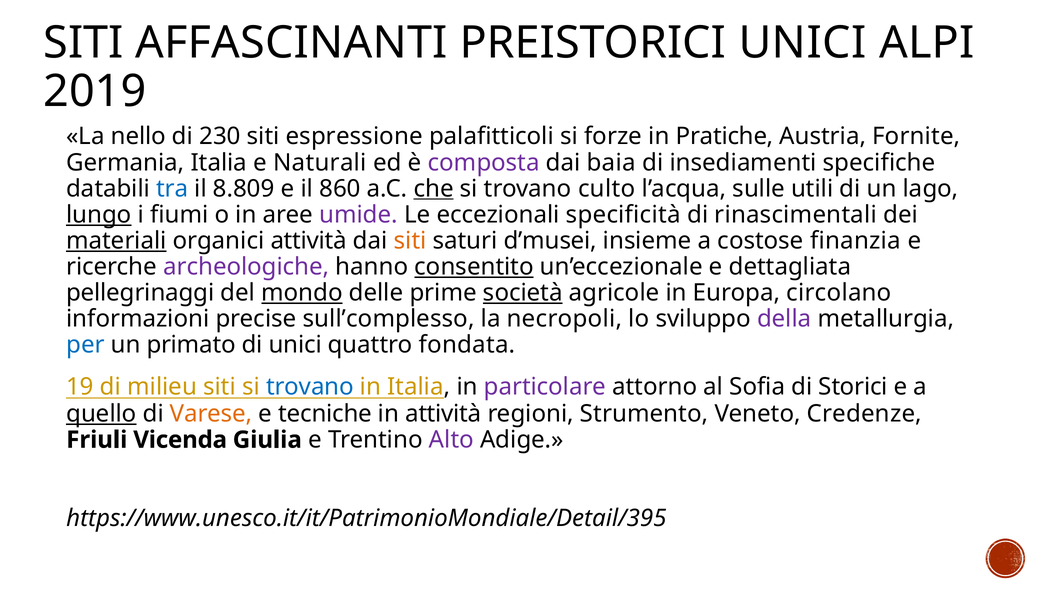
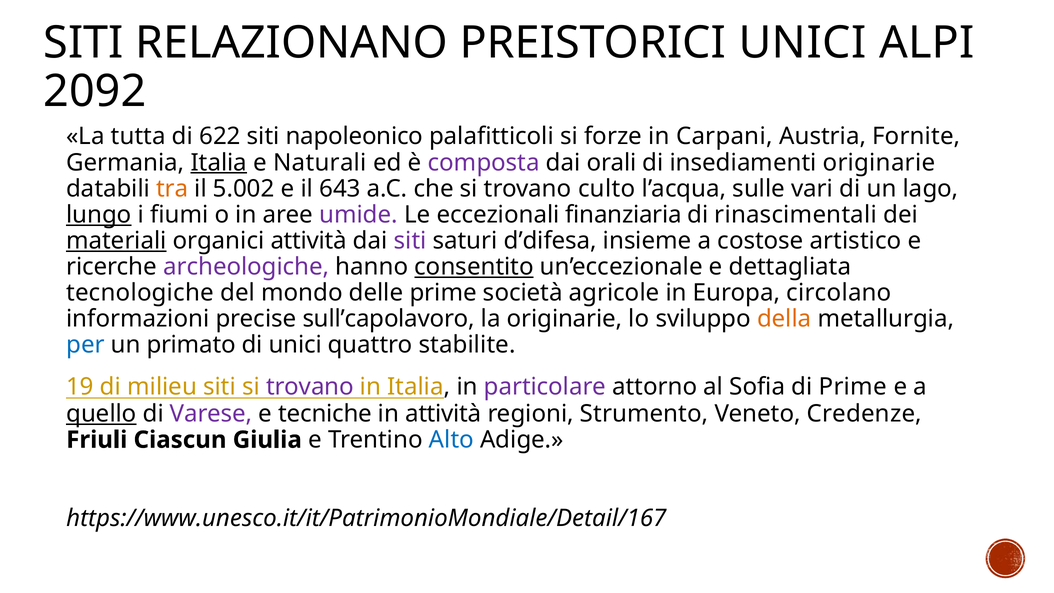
AFFASCINANTI: AFFASCINANTI -> RELAZIONANO (292, 43)
2019: 2019 -> 2092 (95, 92)
nello: nello -> tutta (138, 136)
230: 230 -> 622 (220, 136)
espressione: espressione -> napoleonico (354, 136)
Pratiche: Pratiche -> Carpani (724, 136)
Italia underline: none -> present (219, 163)
baia: baia -> orali (612, 163)
insediamenti specifiche: specifiche -> originarie (879, 163)
tra colour: blue -> orange (172, 189)
8.809: 8.809 -> 5.002 (244, 189)
860: 860 -> 643 (340, 189)
che underline: present -> none (434, 189)
utili: utili -> vari (812, 189)
specificità: specificità -> finanziaria (624, 215)
siti colour: orange -> purple (410, 241)
d’musei: d’musei -> d’difesa (550, 241)
finanzia: finanzia -> artistico (856, 241)
pellegrinaggi: pellegrinaggi -> tecnologiche (140, 293)
mondo underline: present -> none (302, 293)
società underline: present -> none (523, 293)
sull’complesso: sull’complesso -> sull’capolavoro (389, 319)
la necropoli: necropoli -> originarie (565, 319)
della colour: purple -> orange (784, 319)
fondata: fondata -> stabilite (467, 345)
trovano colour: blue -> purple (310, 387)
di Storici: Storici -> Prime (853, 387)
Varese colour: orange -> purple (211, 414)
Vicenda: Vicenda -> Ciascun (180, 440)
Alto colour: purple -> blue (451, 440)
https://www.unesco.it/it/PatrimonioMondiale/Detail/395: https://www.unesco.it/it/PatrimonioMondiale/Detail/395 -> https://www.unesco.it/it/PatrimonioMondiale/Detail/167 (366, 518)
